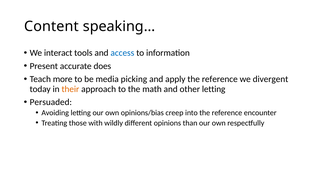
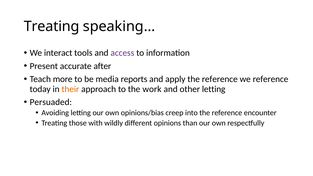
Content: Content -> Treating (52, 26)
access colour: blue -> purple (122, 53)
does: does -> after (102, 66)
picking: picking -> reports (134, 79)
we divergent: divergent -> reference (271, 79)
math: math -> work (152, 89)
